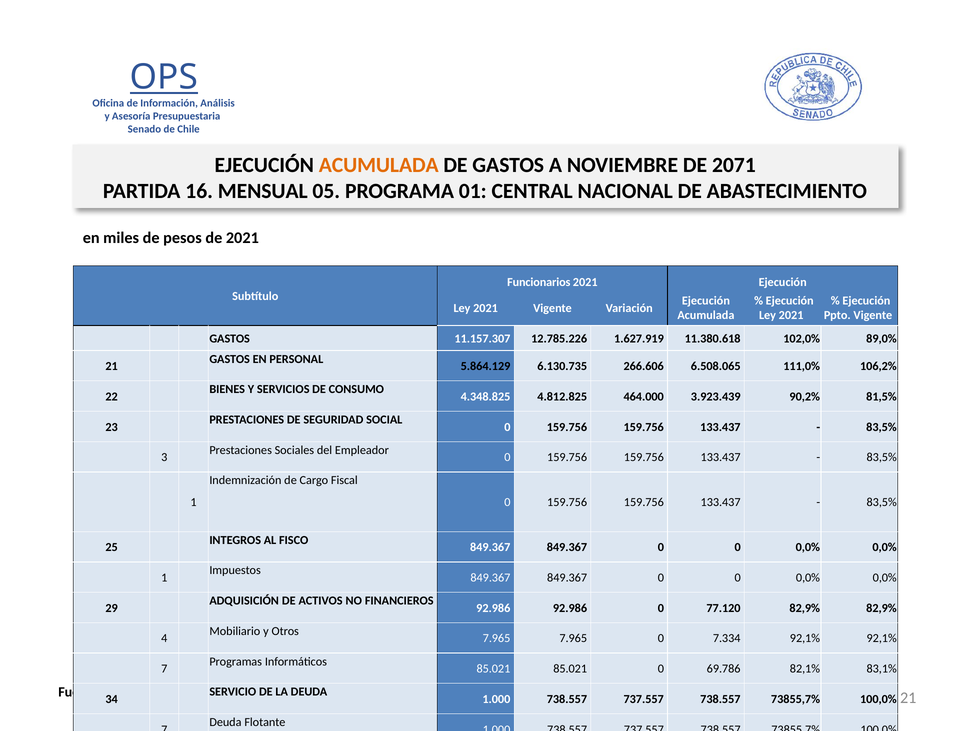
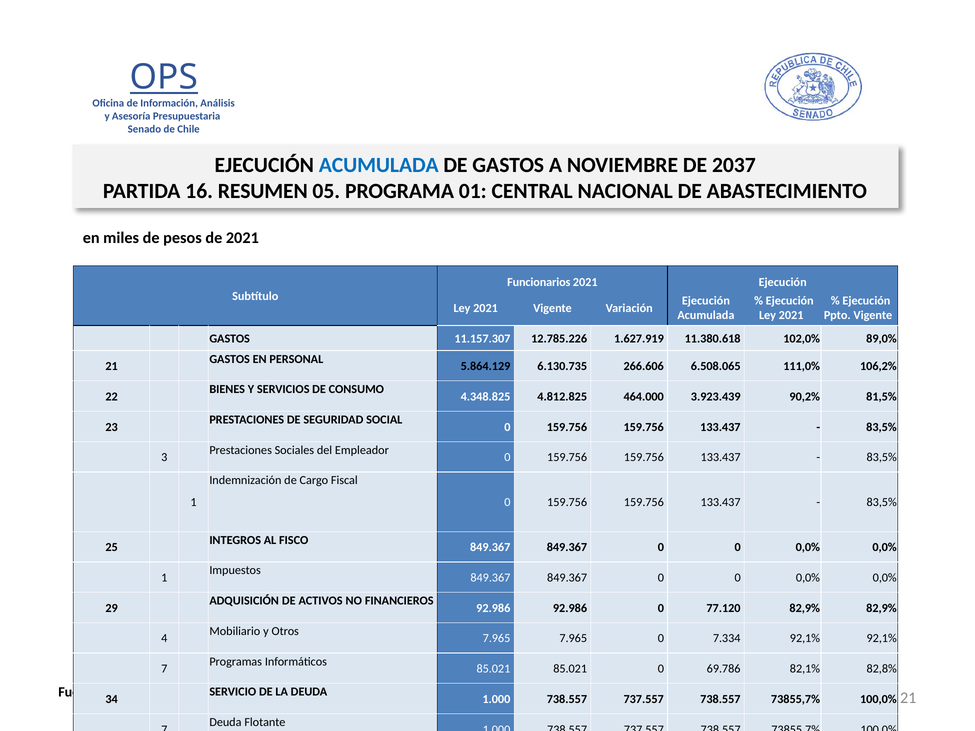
ACUMULADA colour: orange -> blue (379, 165)
2071: 2071 -> 2037 (734, 165)
16 MENSUAL: MENSUAL -> RESUMEN (263, 191)
83,1%: 83,1% -> 82,8% (882, 669)
